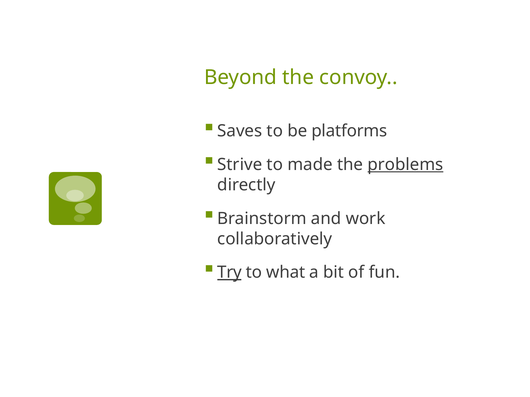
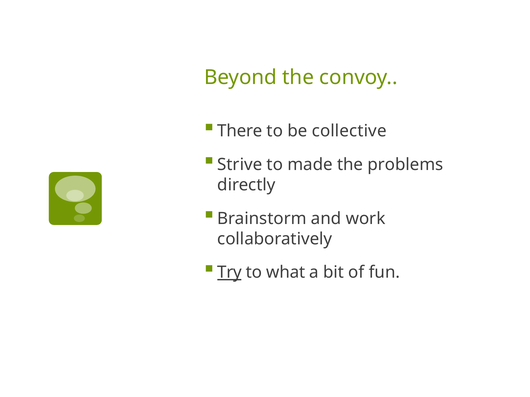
Saves: Saves -> There (240, 131)
platforms: platforms -> collective (349, 131)
problems underline: present -> none (405, 165)
